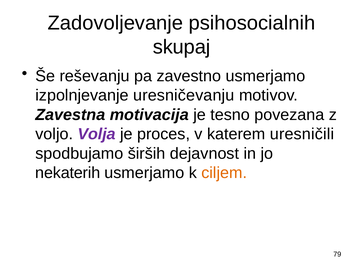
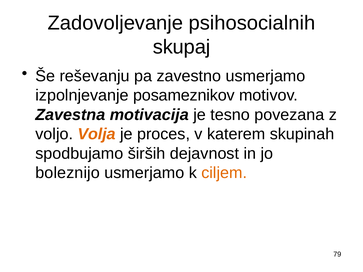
uresničevanju: uresničevanju -> posameznikov (184, 96)
Volja colour: purple -> orange (97, 134)
uresničili: uresničili -> skupinah (302, 134)
nekaterih: nekaterih -> boleznijo (68, 173)
